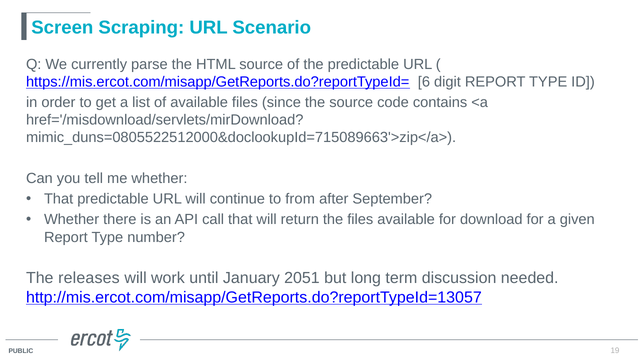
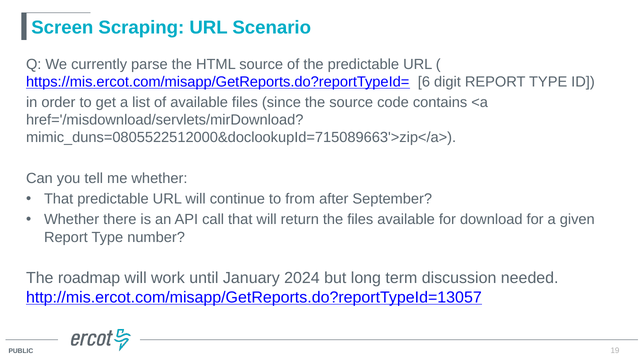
releases: releases -> roadmap (89, 278)
2051: 2051 -> 2024 (302, 278)
